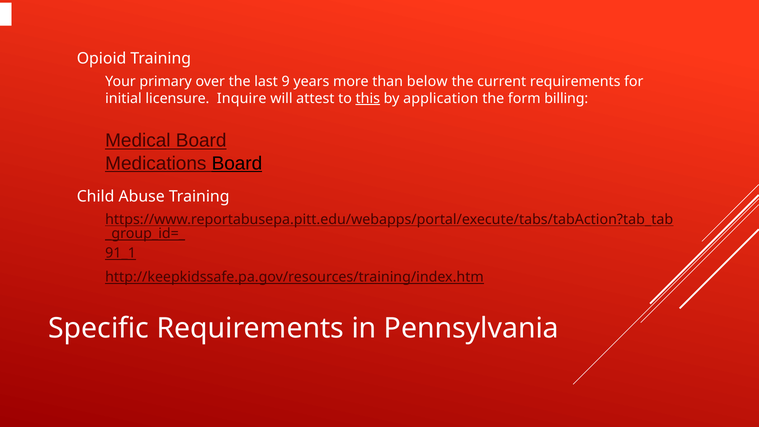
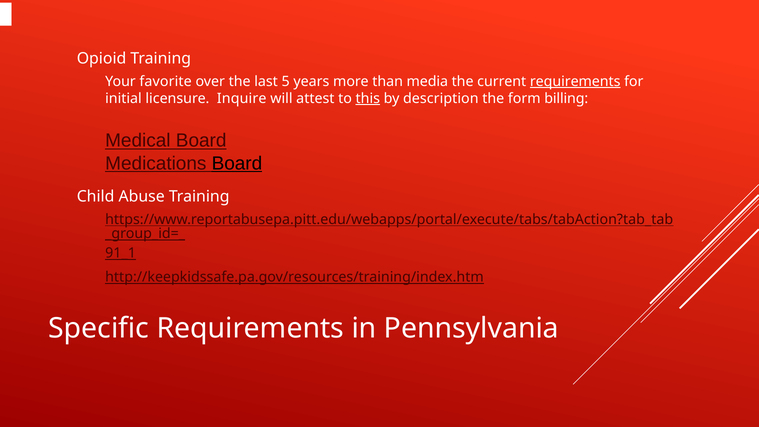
primary: primary -> favorite (166, 81)
9: 9 -> 5 (286, 81)
below: below -> media (427, 81)
requirements underline: none -> present (575, 81)
application: application -> description (441, 99)
